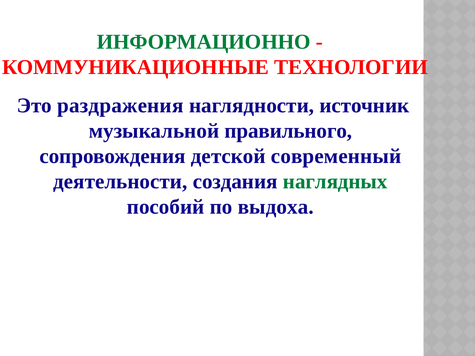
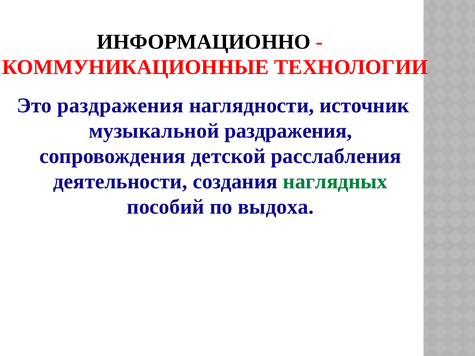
ИНФОРМАЦИОННО colour: green -> black (204, 42)
музыкальной правильного: правильного -> раздражения (288, 131)
современный: современный -> расслабления (336, 156)
